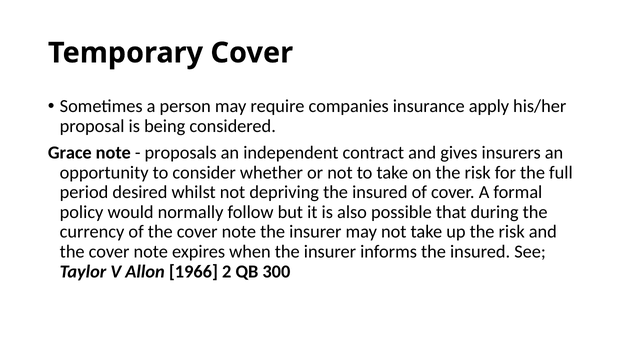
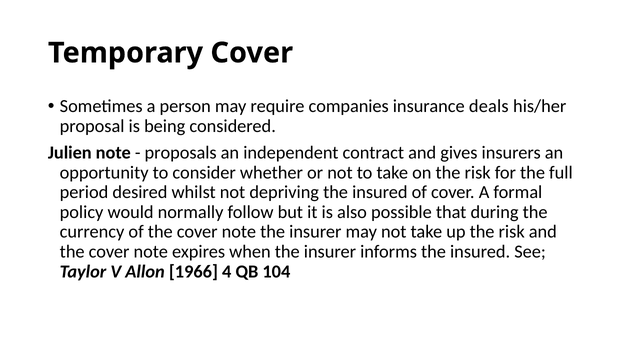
apply: apply -> deals (489, 106)
Grace: Grace -> Julien (70, 153)
2: 2 -> 4 (227, 271)
300: 300 -> 104 (276, 271)
